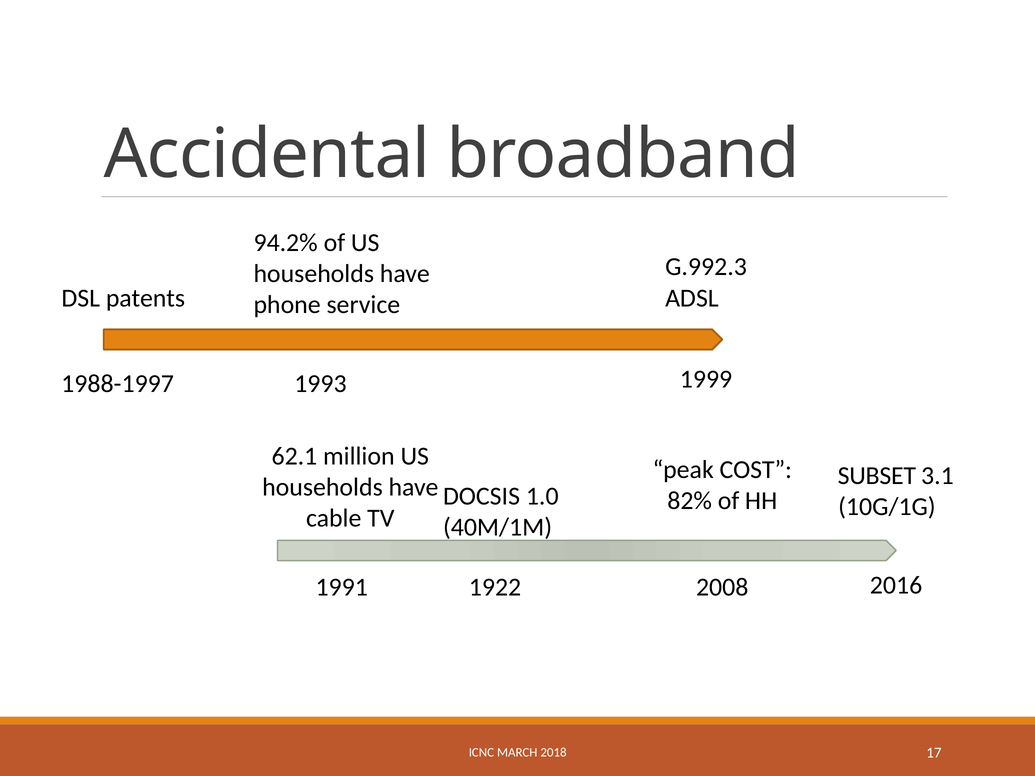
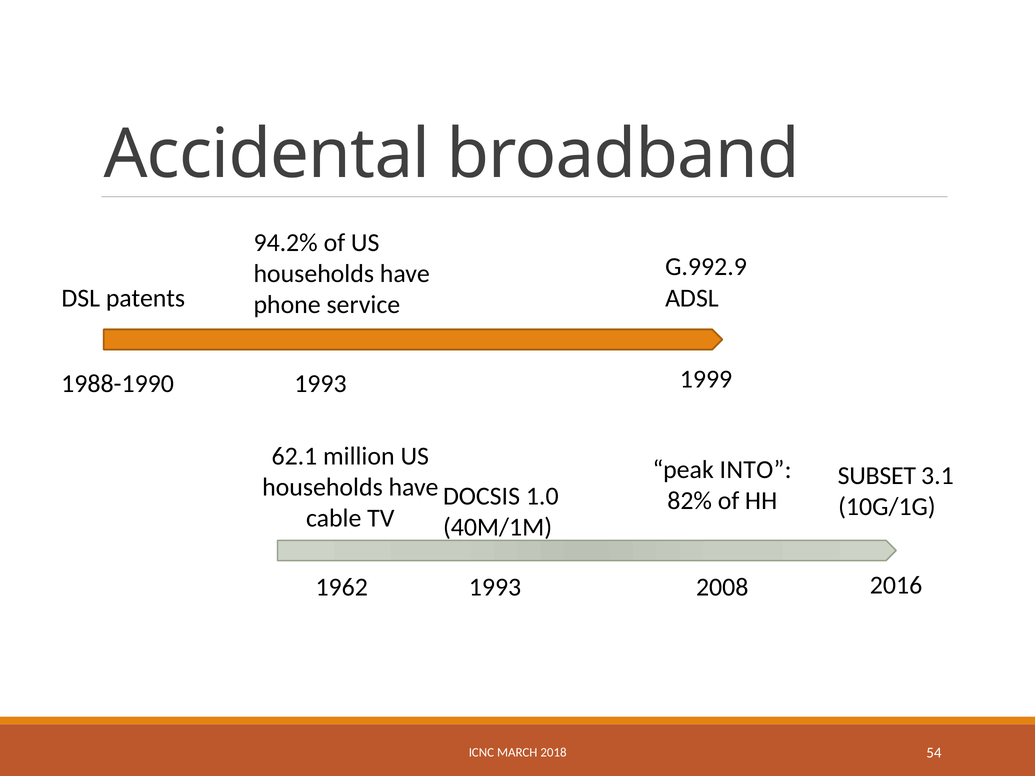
G.992.3: G.992.3 -> G.992.9 (706, 267)
1988-1997: 1988-1997 -> 1988-1990 (118, 384)
COST: COST -> INTO (756, 470)
1991: 1991 -> 1962 (342, 588)
1922: 1922 -> 1993 (495, 588)
17: 17 -> 54 (934, 753)
